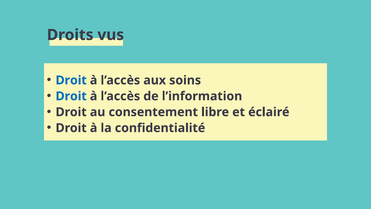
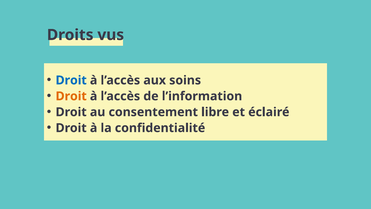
Droit colour: blue -> orange (71, 96)
